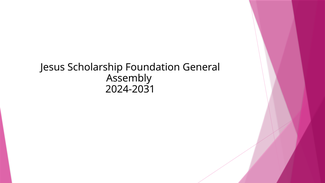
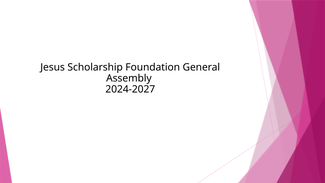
2024-2031: 2024-2031 -> 2024-2027 (130, 89)
